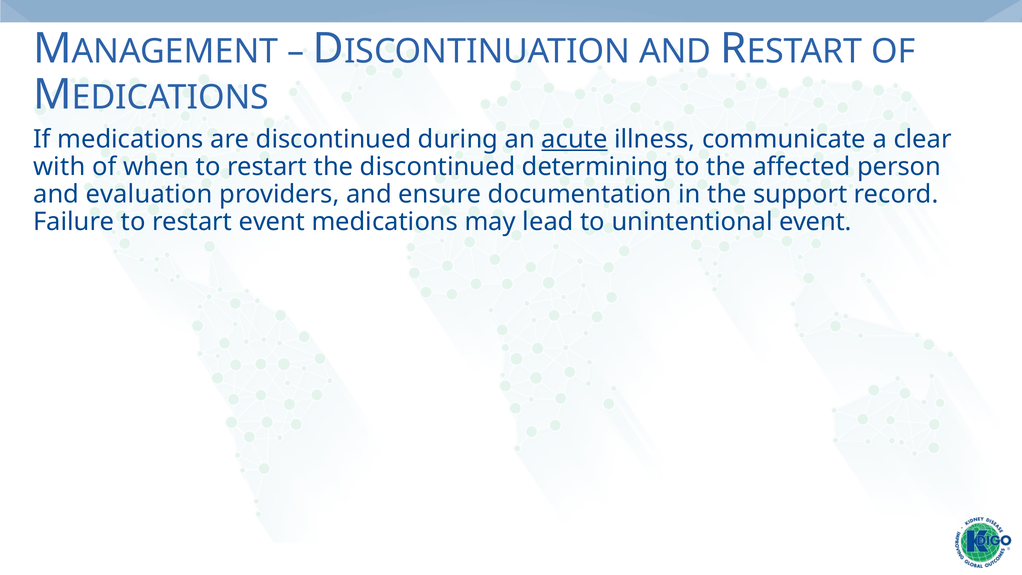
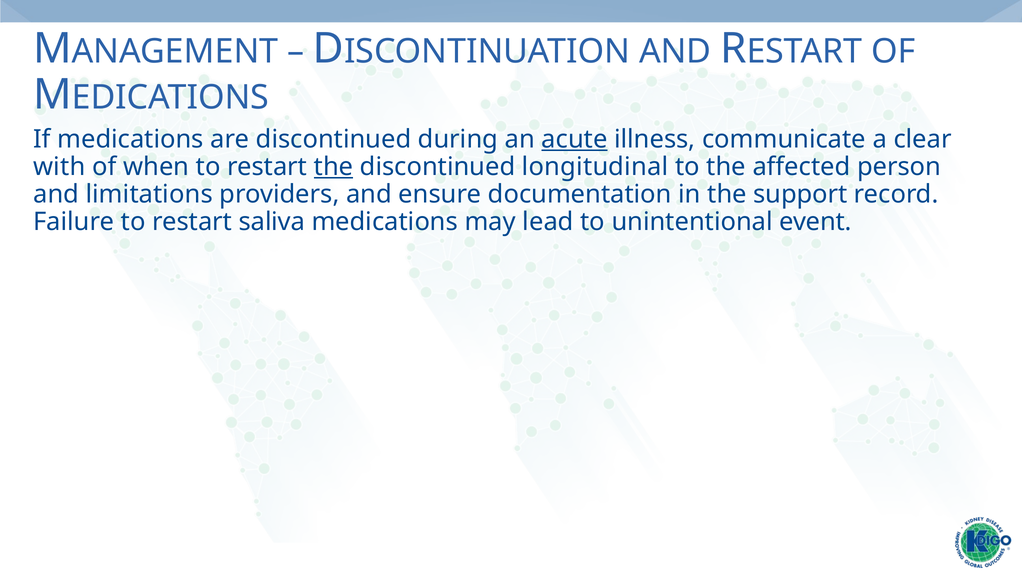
the underline: none -> present (334, 167)
determining: determining -> longitudinal (595, 167)
evaluation: evaluation -> limitations (149, 194)
restart event: event -> saliva (272, 222)
